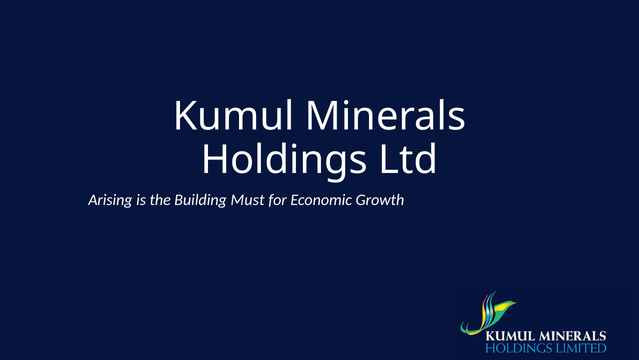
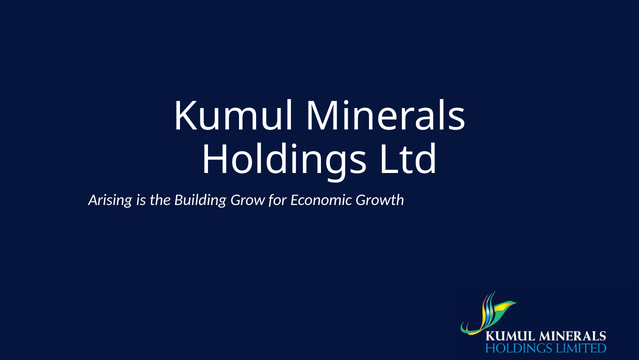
Must: Must -> Grow (248, 200)
